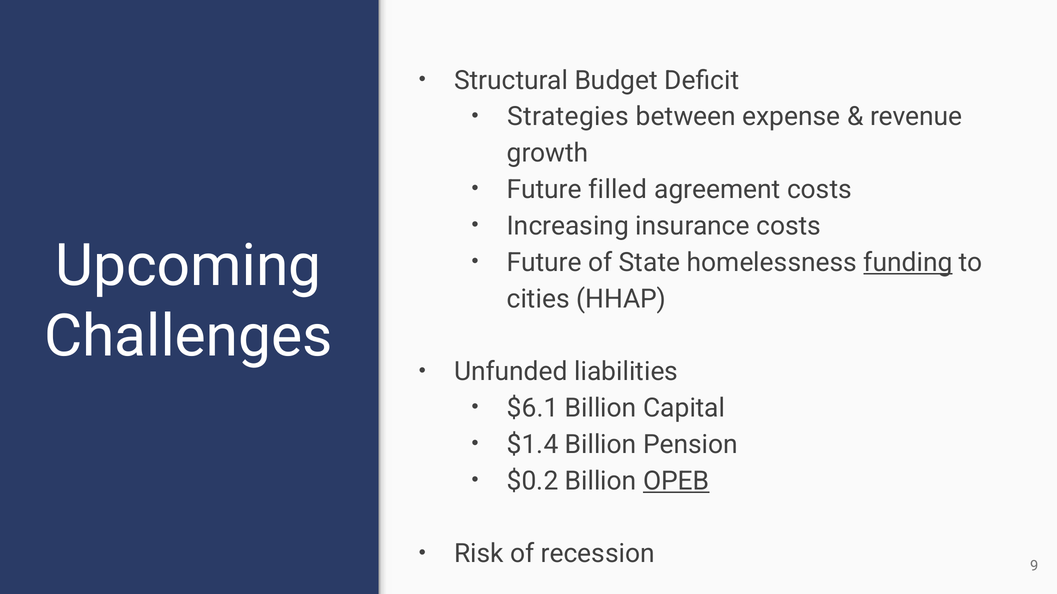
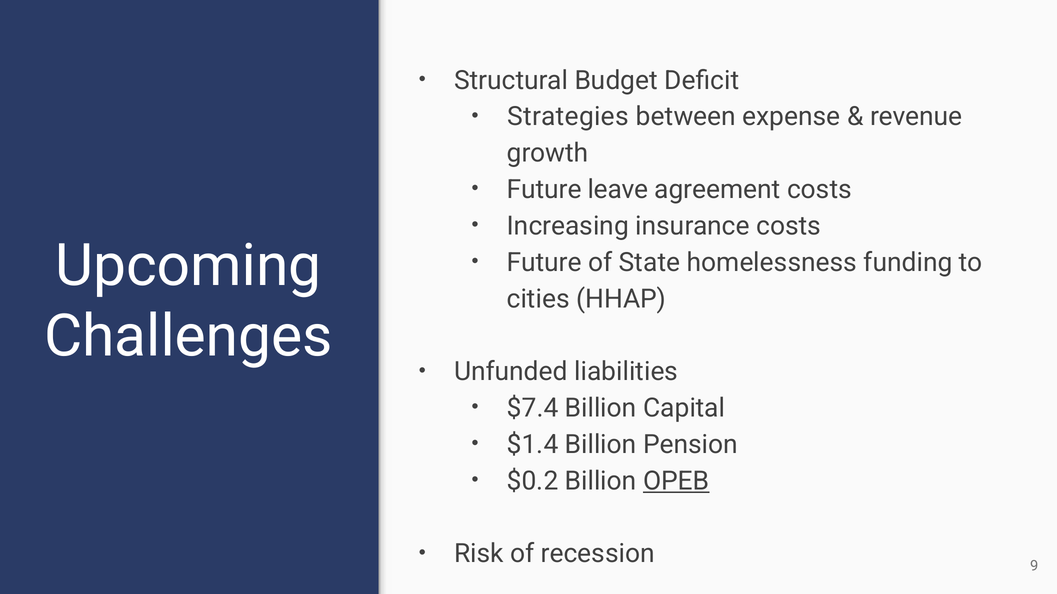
filled: filled -> leave (618, 190)
funding underline: present -> none (908, 263)
$6.1: $6.1 -> $7.4 (533, 408)
